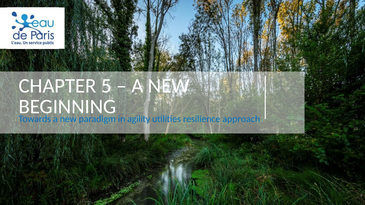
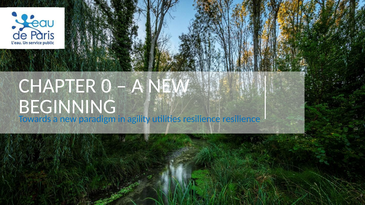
5: 5 -> 0 (106, 86)
resilience approach: approach -> resilience (241, 119)
